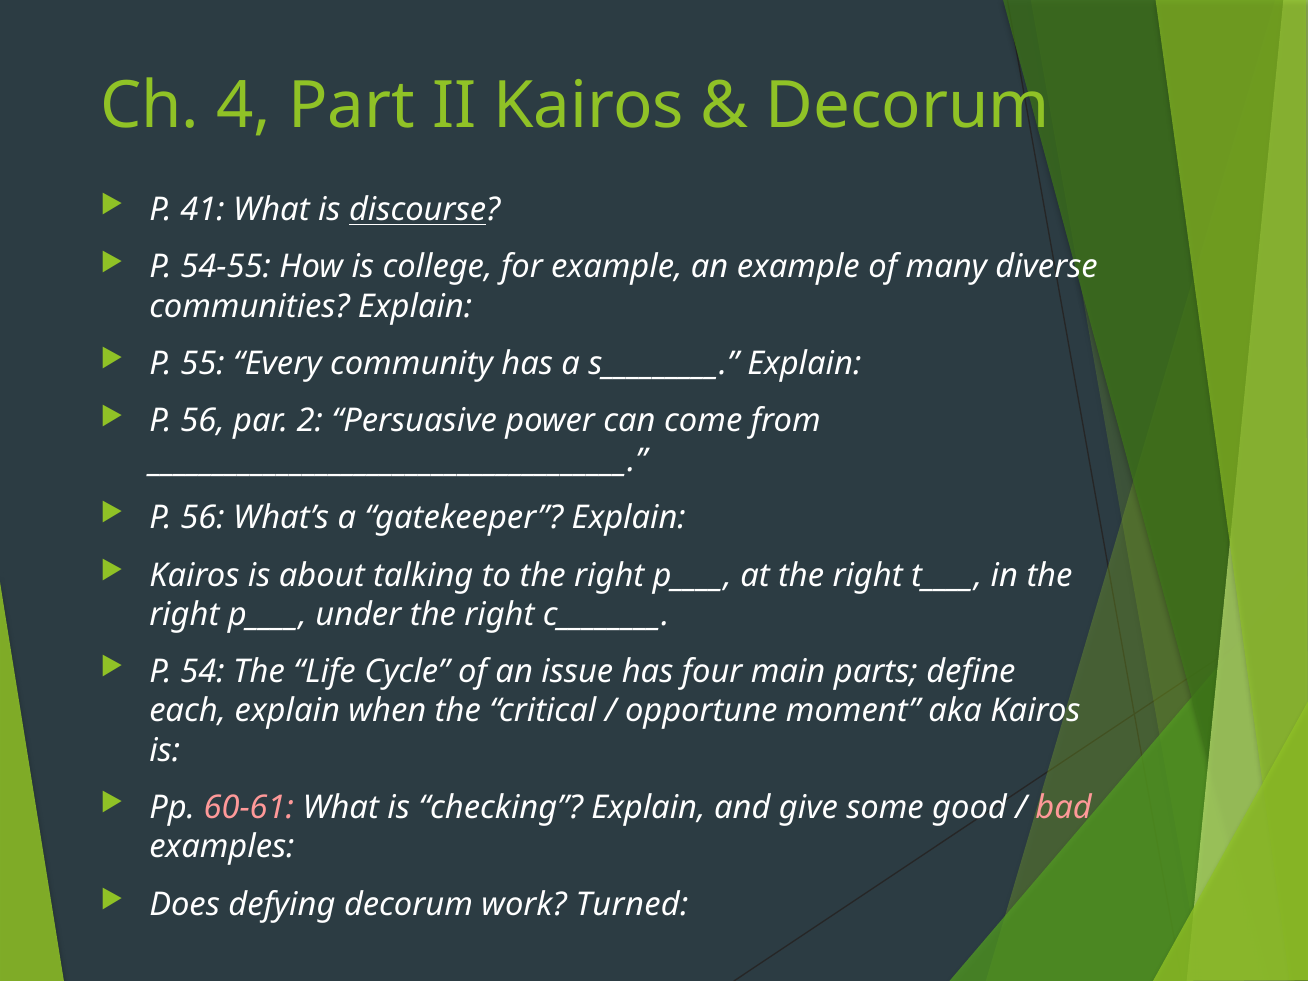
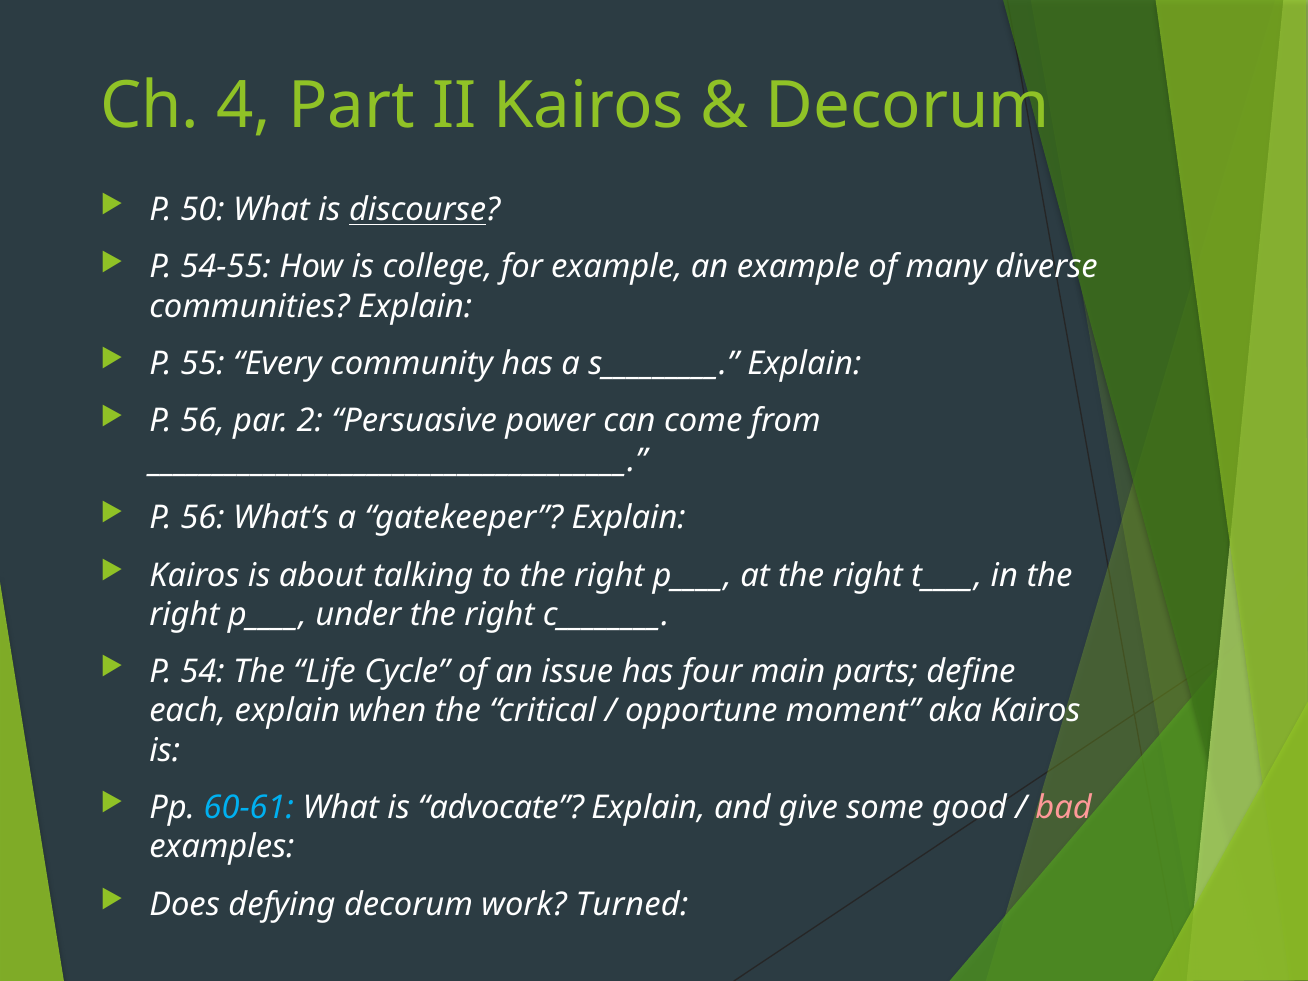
41: 41 -> 50 (203, 210)
60-61 colour: pink -> light blue (249, 808)
checking: checking -> advocate (501, 808)
